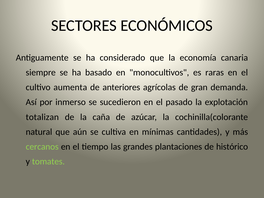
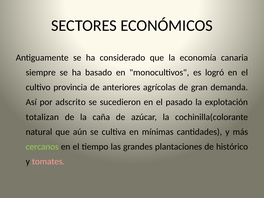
raras: raras -> logró (215, 72)
aumenta: aumenta -> provincia (70, 87)
inmerso: inmerso -> adscrito (71, 102)
tomates colour: light green -> pink (48, 162)
